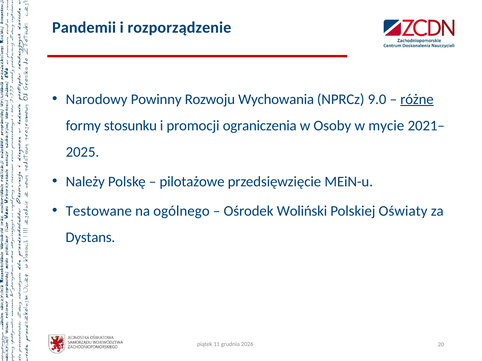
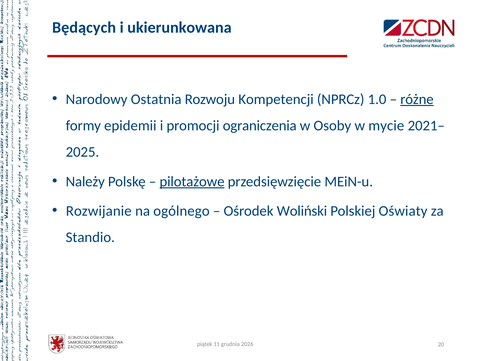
Pandemii: Pandemii -> Będących (84, 28)
rozporządzenie: rozporządzenie -> ukierunkowana (179, 28)
Powinny: Powinny -> Ostatnia (156, 99)
Wychowania: Wychowania -> Kompetencji (276, 99)
9.0: 9.0 -> 1.0 (377, 99)
stosunku: stosunku -> epidemii (130, 126)
pilotażowe underline: none -> present (192, 182)
Testowane: Testowane -> Rozwijanie (99, 211)
Dystans: Dystans -> Standio (90, 238)
